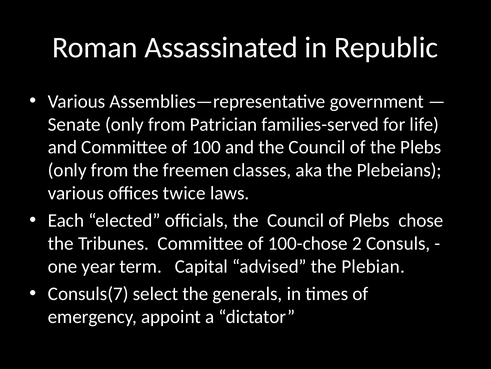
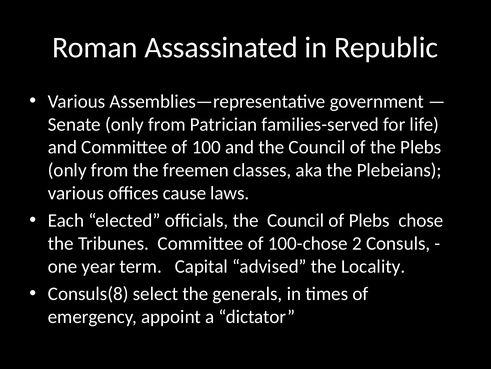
twice: twice -> cause (185, 193)
Plebian: Plebian -> Locality (373, 266)
Consuls(7: Consuls(7 -> Consuls(8 (88, 293)
